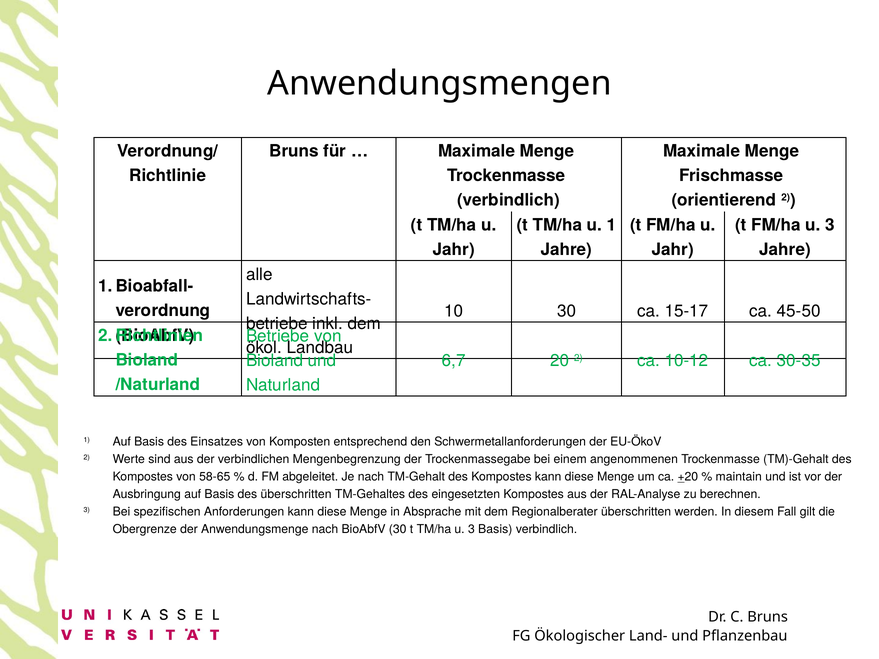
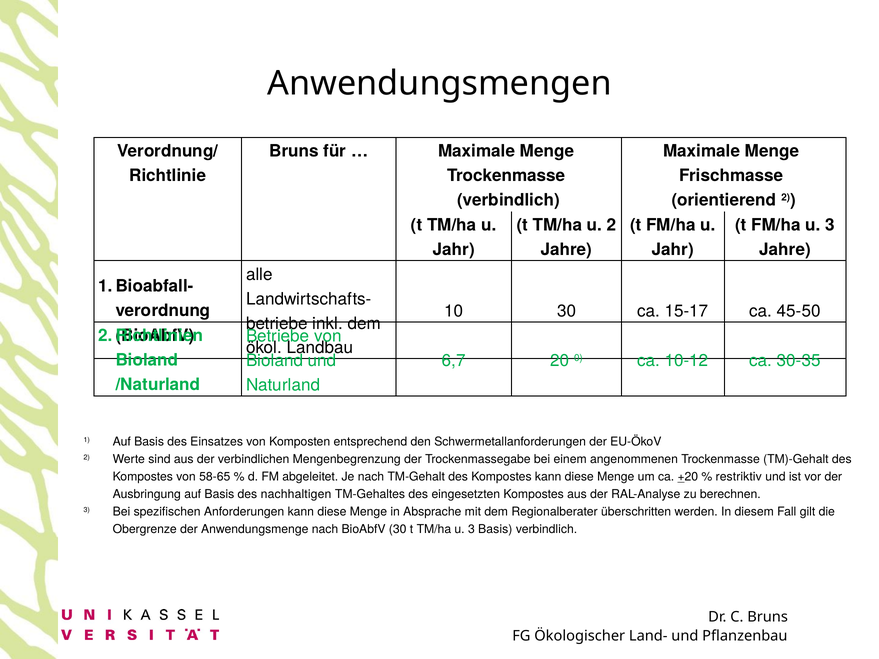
u 1: 1 -> 2 (612, 225)
20 2: 2 -> 0 (578, 358)
maintain: maintain -> restriktiv (739, 477)
des überschritten: überschritten -> nachhaltigen (296, 494)
